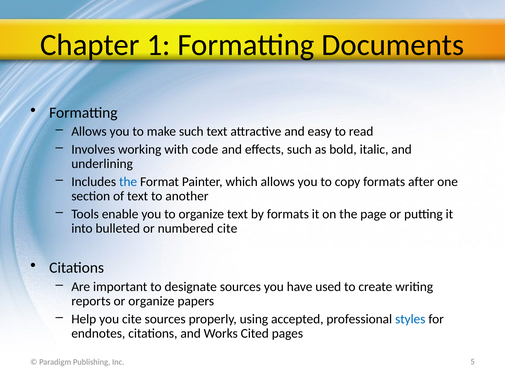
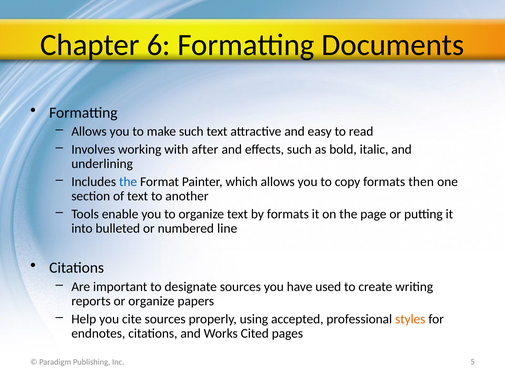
1: 1 -> 6 (159, 45)
code: code -> after (205, 149)
after: after -> then (421, 182)
numbered cite: cite -> line (227, 228)
styles colour: blue -> orange (410, 319)
